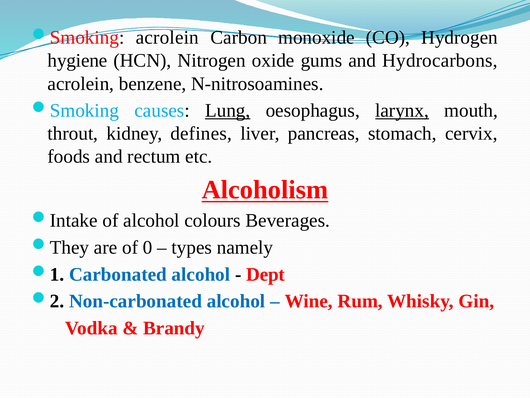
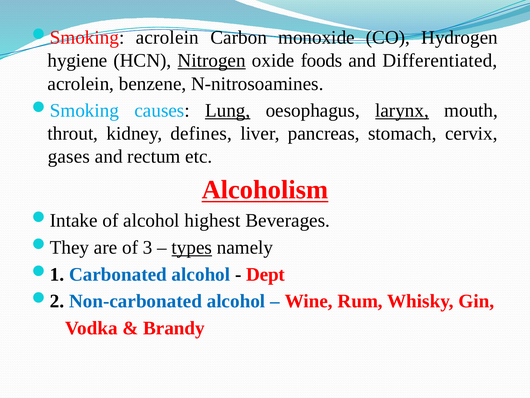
Nitrogen underline: none -> present (212, 61)
gums: gums -> foods (322, 61)
Hydrocarbons: Hydrocarbons -> Differentiated (440, 61)
foods: foods -> gases (69, 156)
colours: colours -> highest (212, 220)
0: 0 -> 3 (148, 247)
types underline: none -> present (192, 247)
